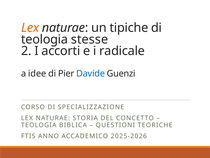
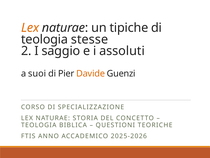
accorti: accorti -> saggio (61, 51)
radicale: radicale -> assoluti (122, 51)
idee: idee -> suoi (37, 73)
Davide colour: blue -> orange (91, 73)
